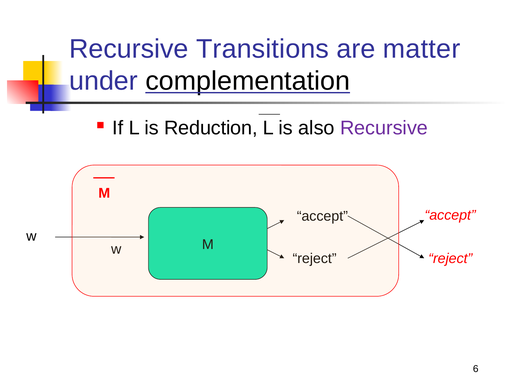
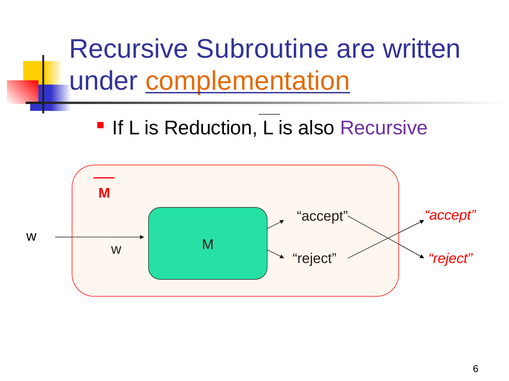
Transitions: Transitions -> Subroutine (262, 49)
matter: matter -> written (422, 49)
complementation colour: black -> orange (248, 81)
